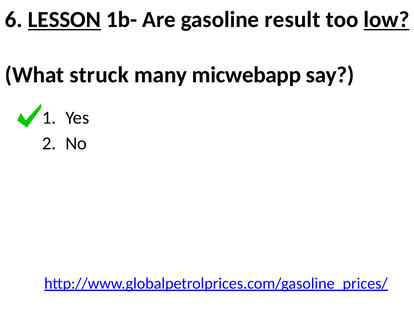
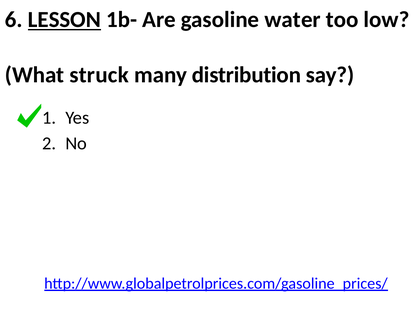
result: result -> water (293, 20)
low underline: present -> none (386, 20)
micwebapp: micwebapp -> distribution (246, 75)
